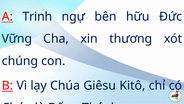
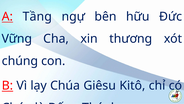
Trinh: Trinh -> Tầng (37, 16)
